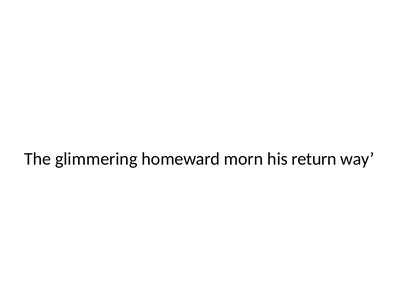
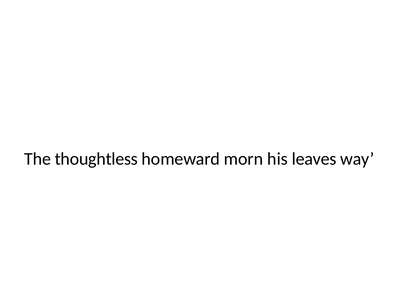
glimmering: glimmering -> thoughtless (96, 159)
return: return -> leaves (314, 159)
